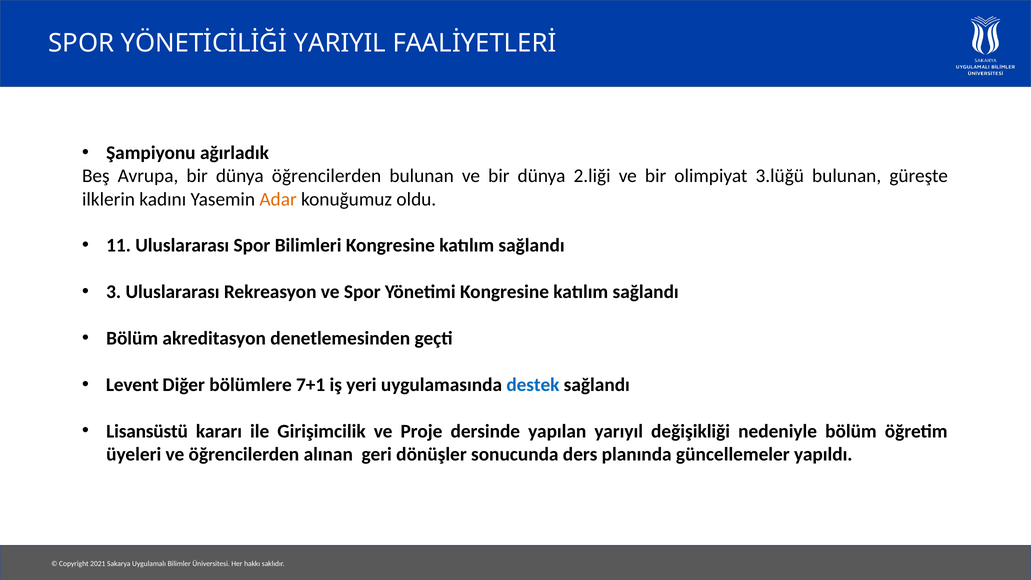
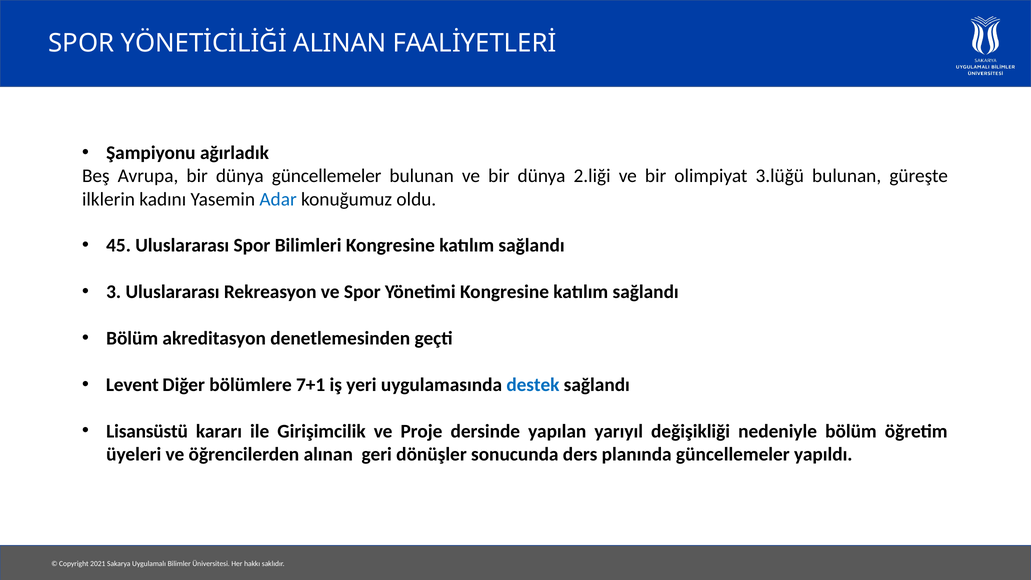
YARIYIL: YARIYIL -> ALINAN (340, 43)
dünya öğrencilerden: öğrencilerden -> güncellemeler (327, 176)
Adar colour: orange -> blue (278, 199)
11: 11 -> 45 (119, 246)
